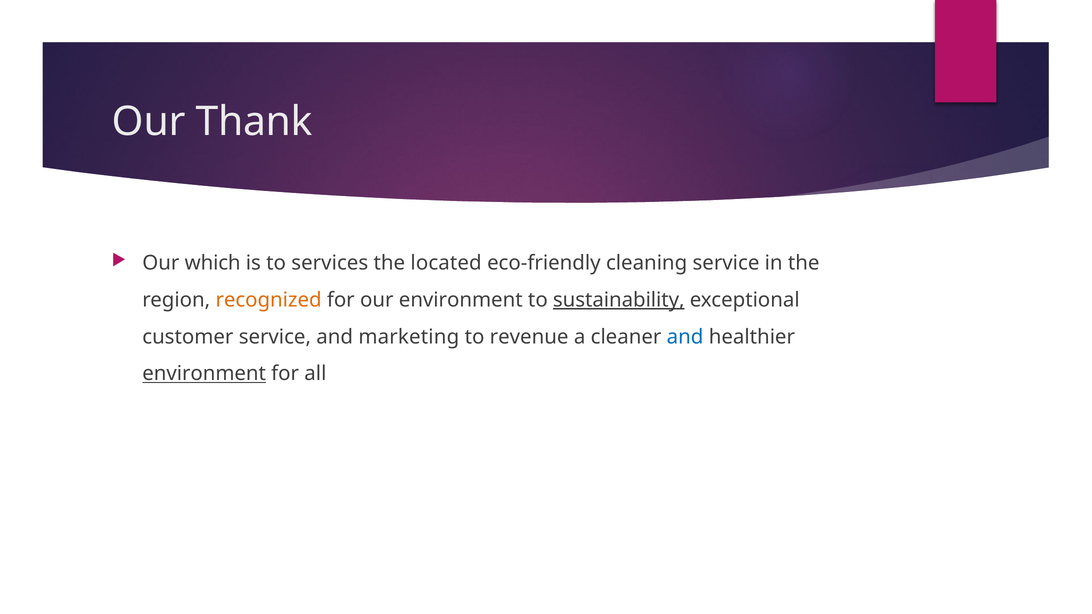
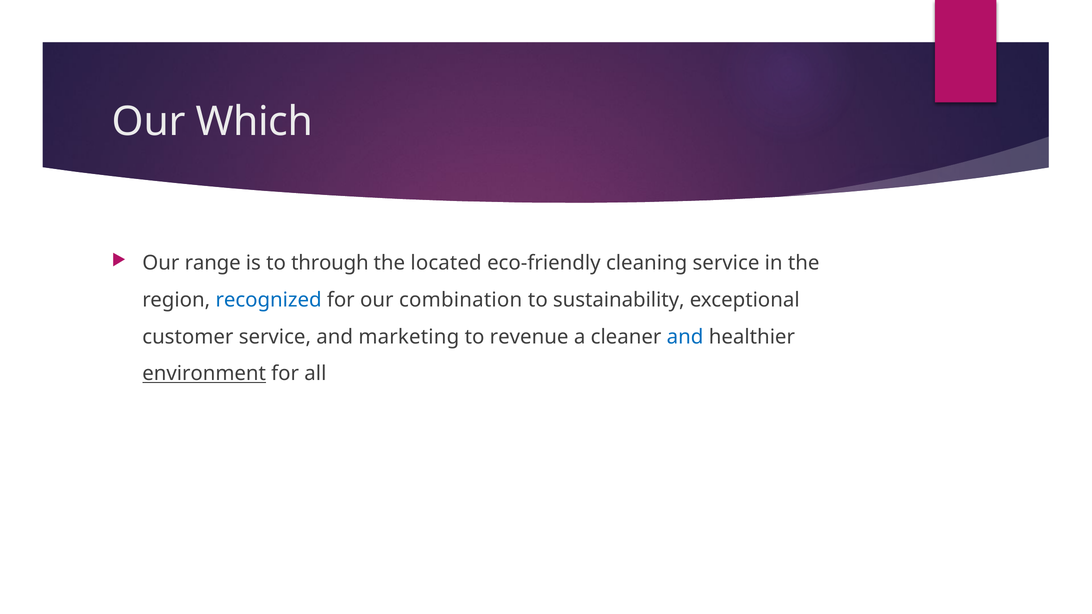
Thank: Thank -> Which (254, 122)
which: which -> range (213, 263)
services: services -> through (330, 263)
recognized colour: orange -> blue (269, 300)
our environment: environment -> combination (461, 300)
sustainability underline: present -> none (619, 300)
